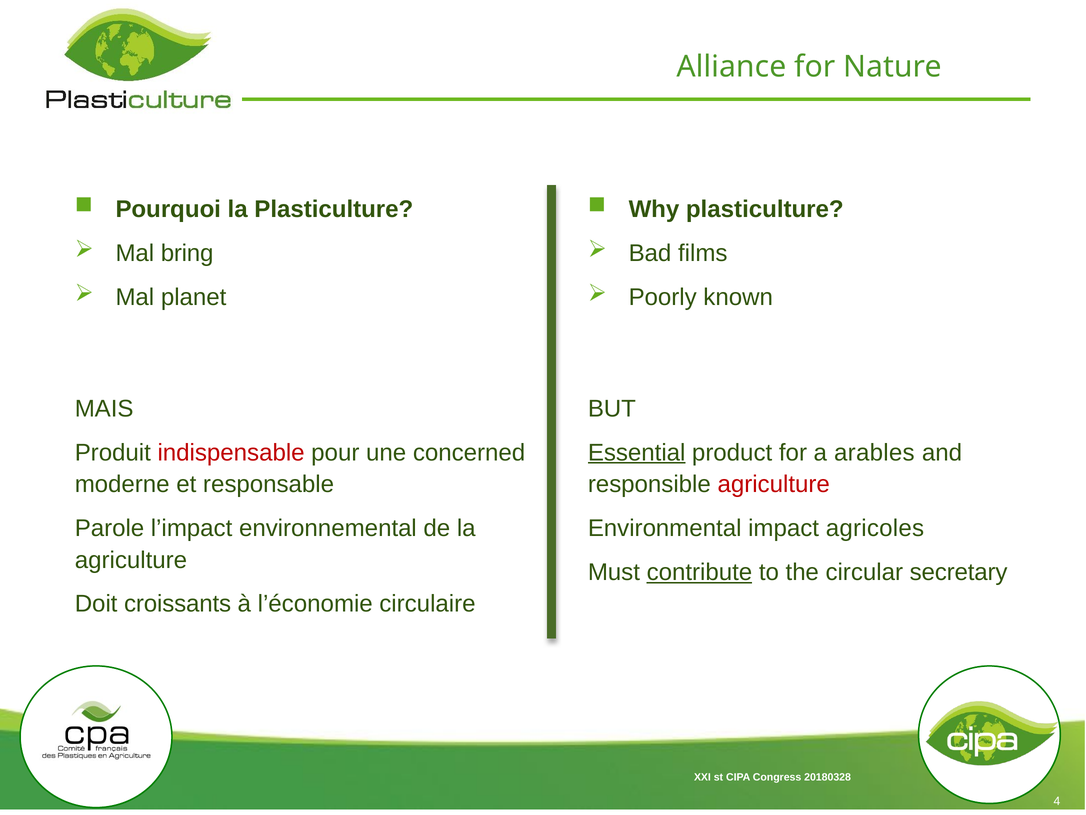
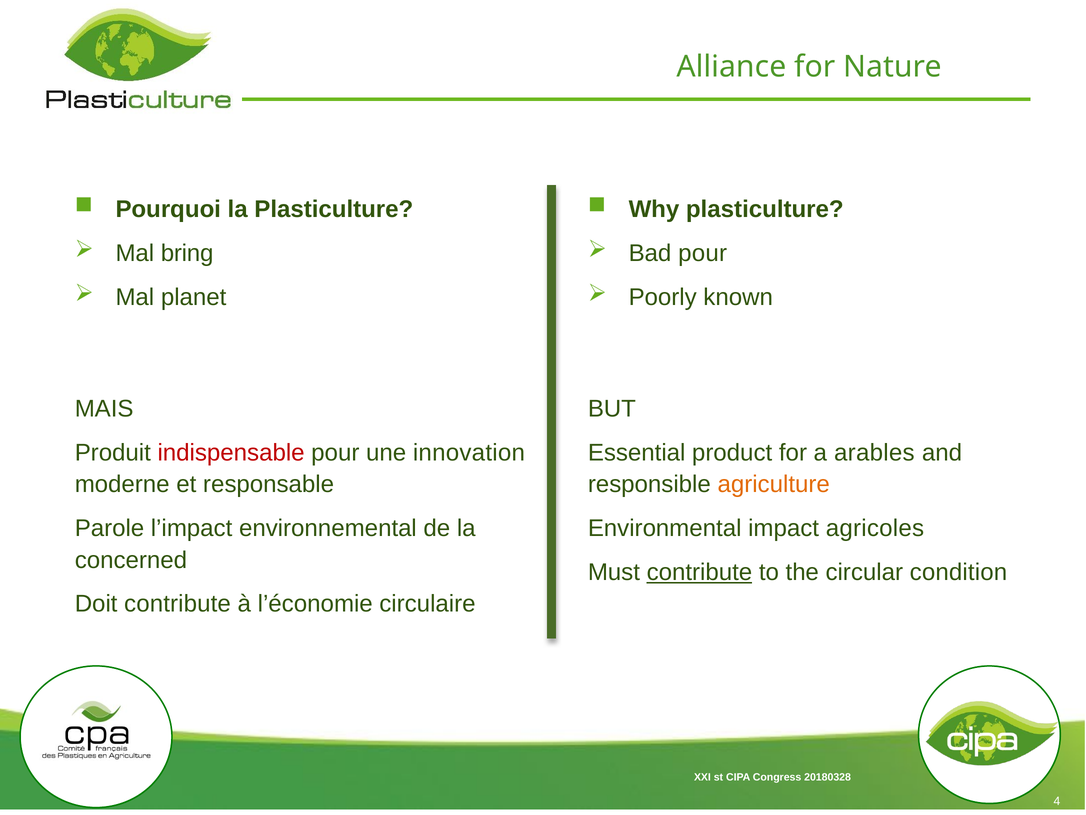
Bad films: films -> pour (703, 253)
concerned: concerned -> innovation (469, 452)
Essential underline: present -> none (637, 452)
agriculture colour: red -> orange (774, 484)
agriculture: agriculture -> concerned (131, 560)
secretary: secretary -> condition (958, 572)
Doit croissants: croissants -> contribute (177, 604)
